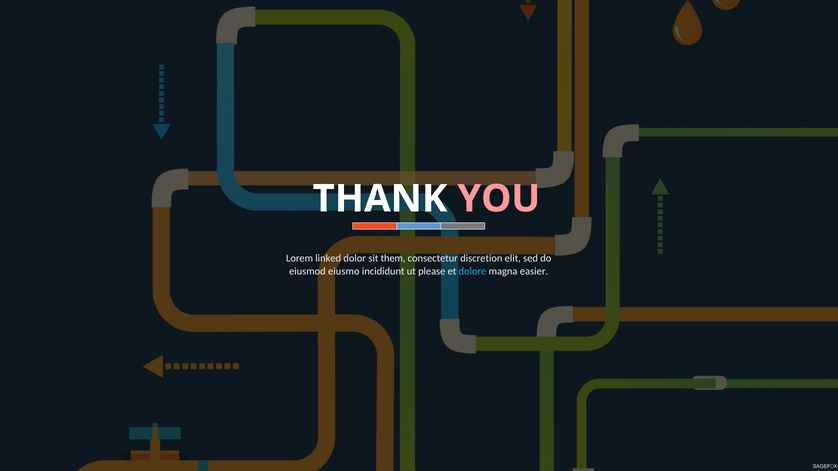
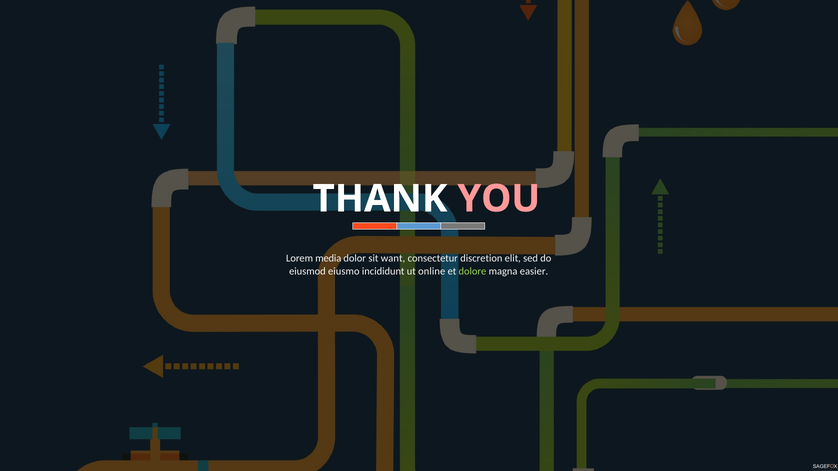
linked: linked -> media (328, 259)
them: them -> want (393, 259)
please: please -> online (432, 271)
dolore colour: light blue -> light green (472, 271)
